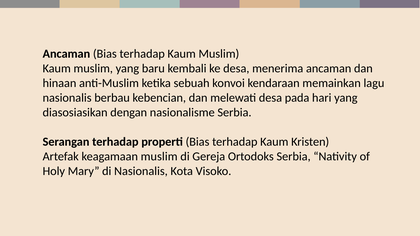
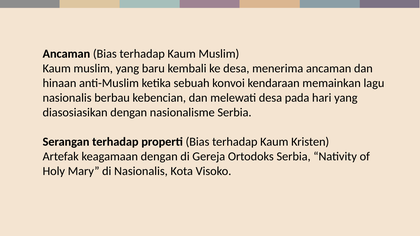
keagamaan muslim: muslim -> dengan (159, 157)
